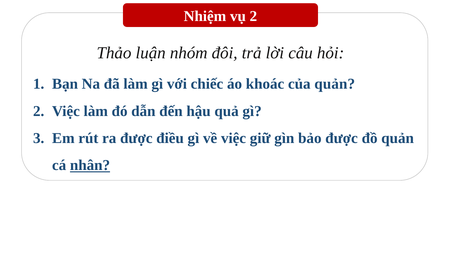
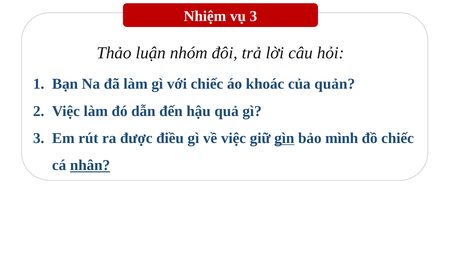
vụ 2: 2 -> 3 (253, 16)
gìn underline: none -> present (284, 138)
bảo được: được -> mình (342, 138)
đồ quản: quản -> chiếc (398, 138)
